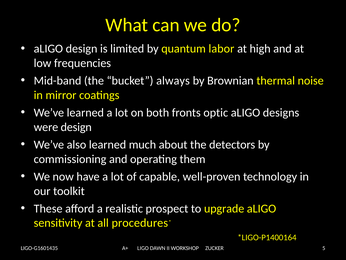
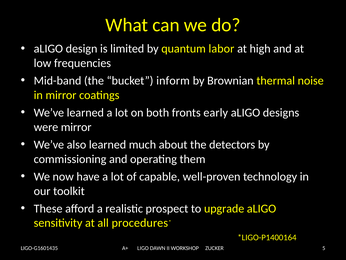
always: always -> inform (173, 81)
optic: optic -> early (216, 112)
were design: design -> mirror (76, 127)
